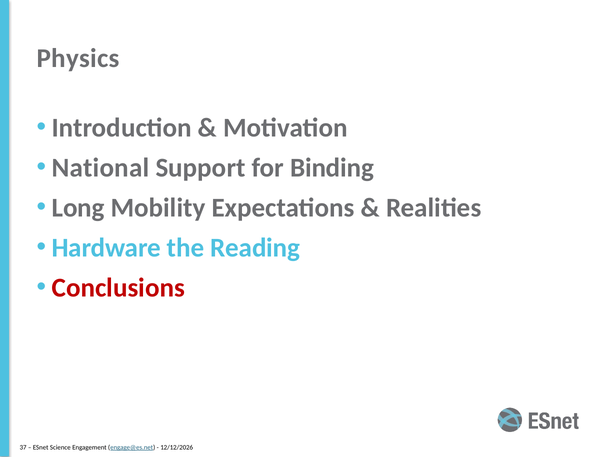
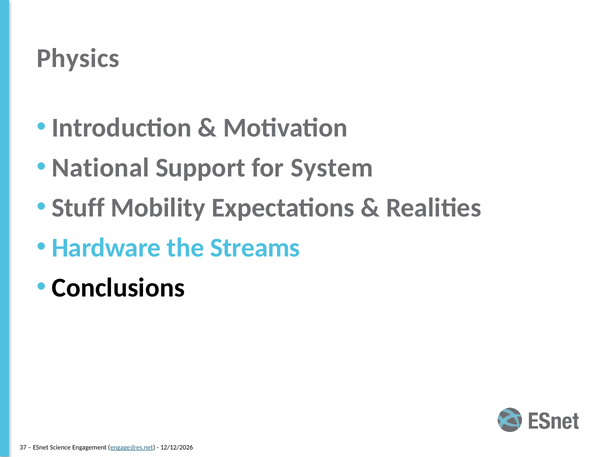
Binding: Binding -> System (332, 168)
Long: Long -> Stuff (78, 208)
Reading: Reading -> Streams (255, 248)
Conclusions colour: red -> black (118, 287)
